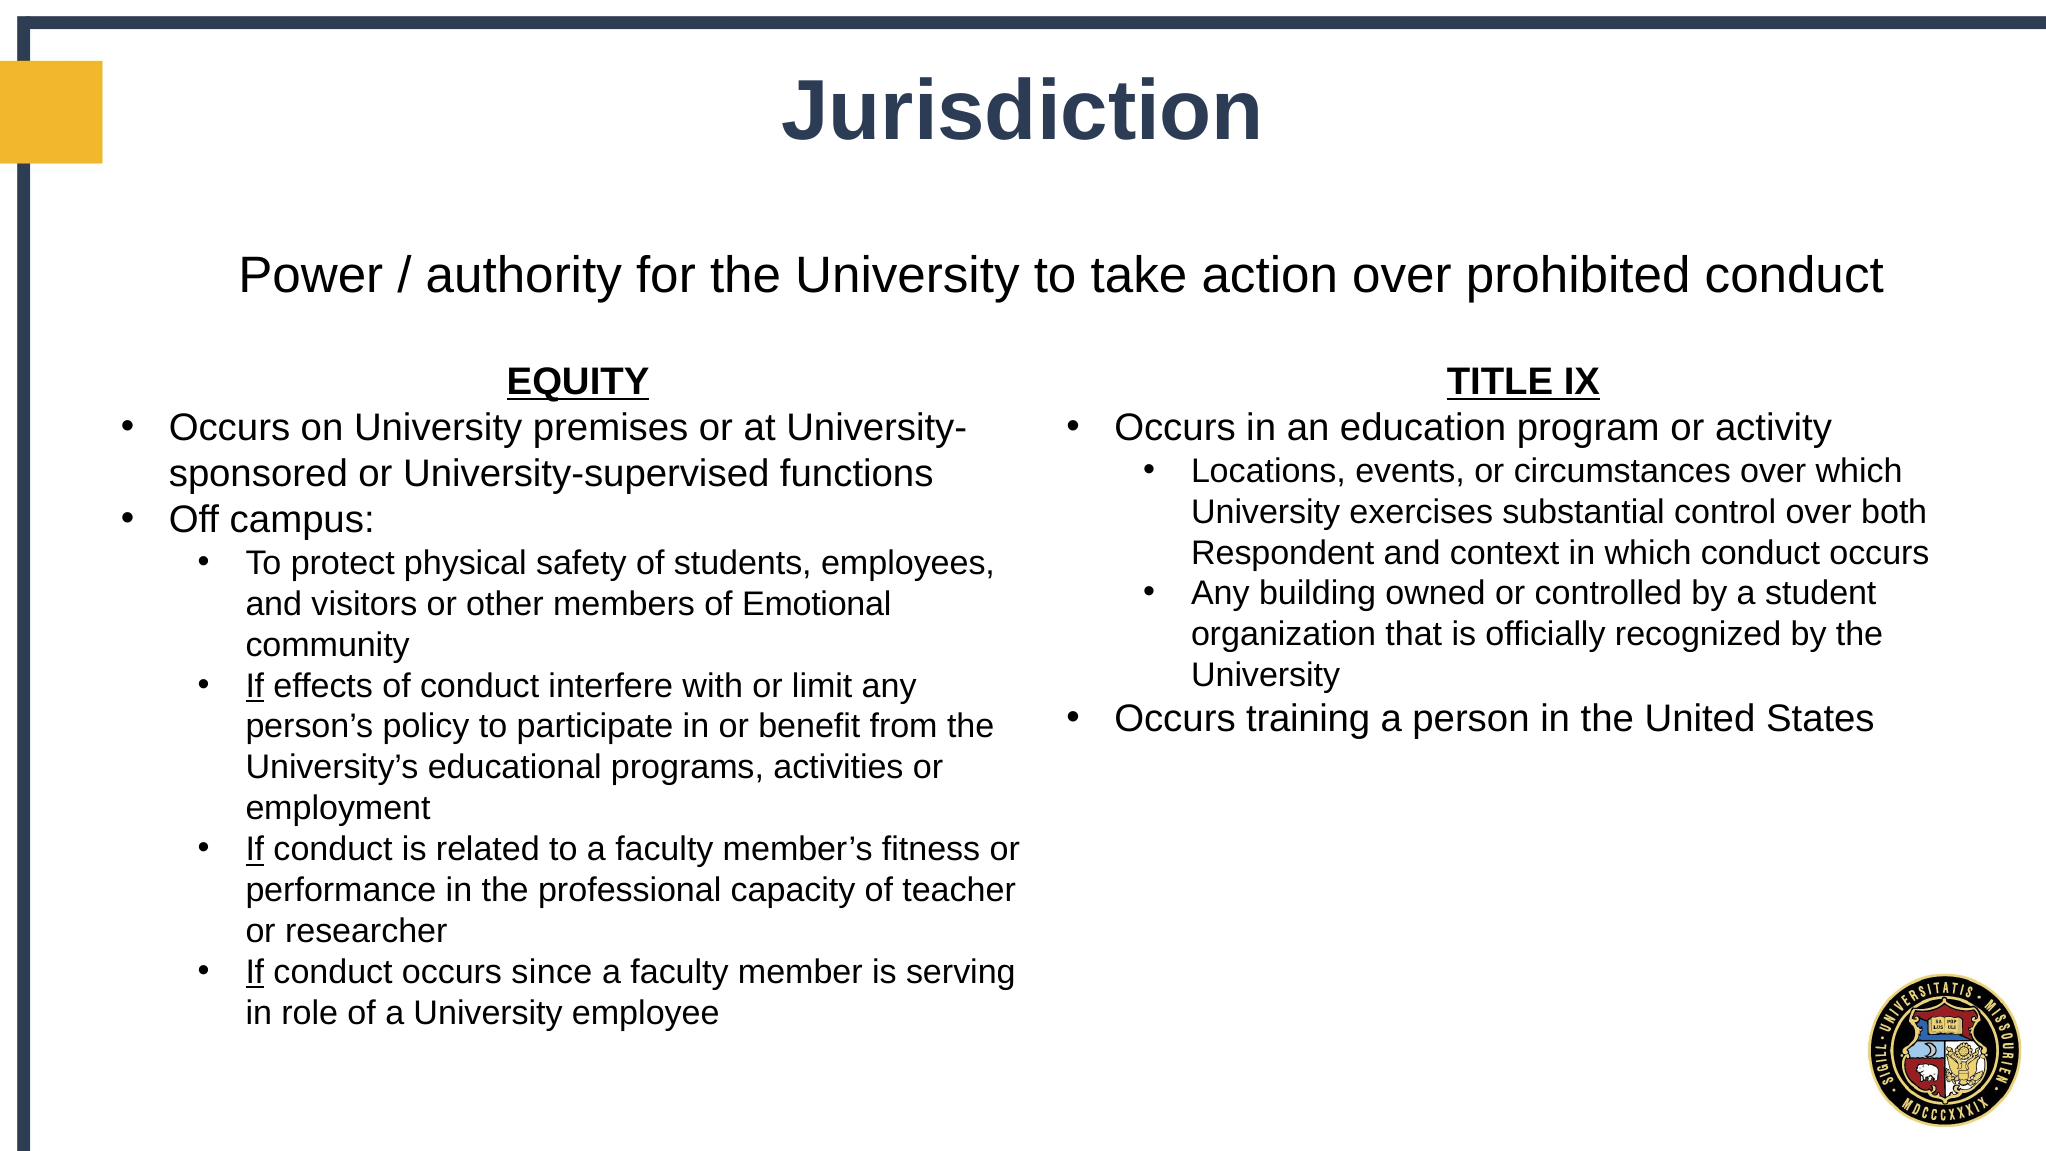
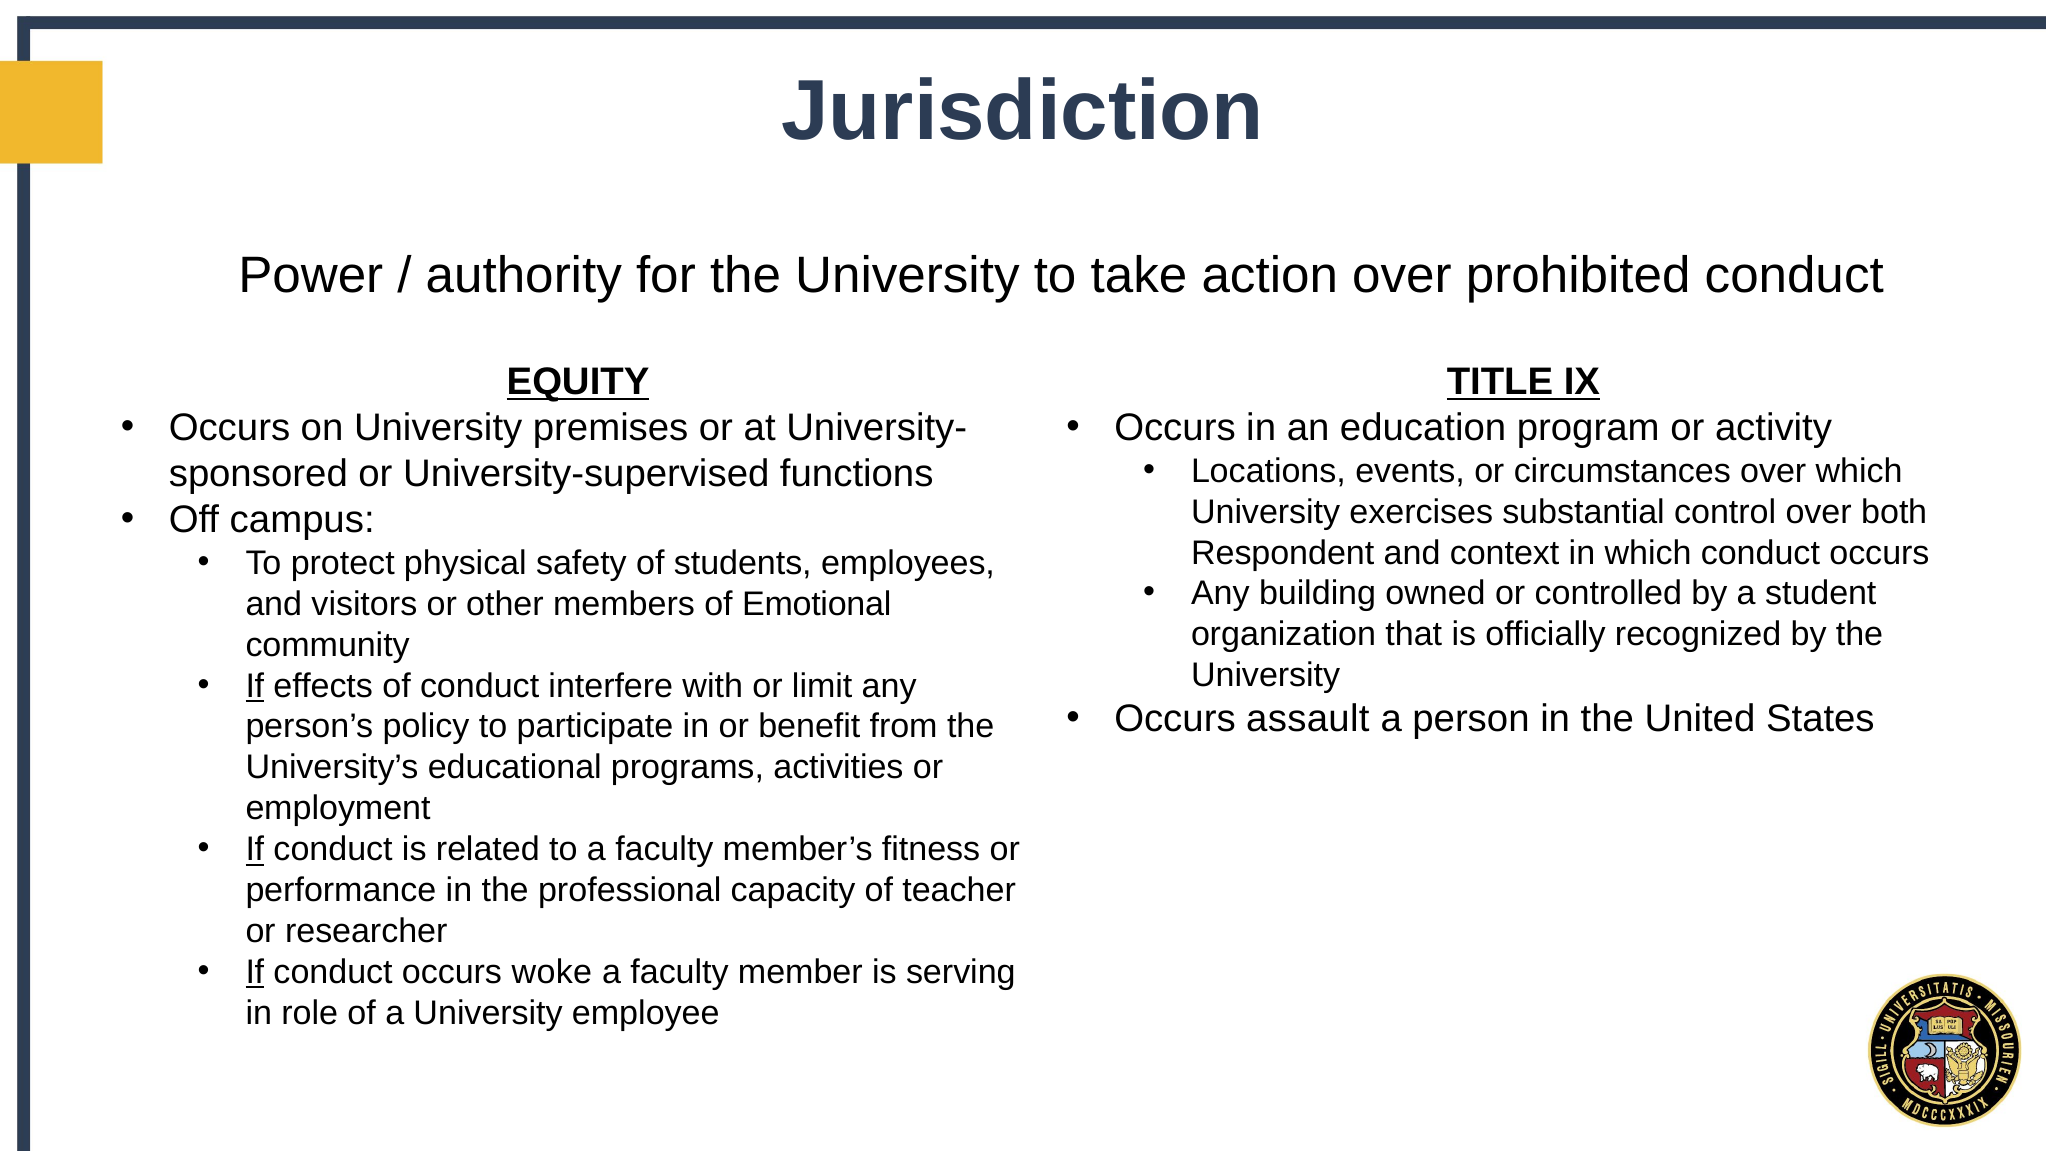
training: training -> assault (1308, 719)
since: since -> woke (552, 972)
